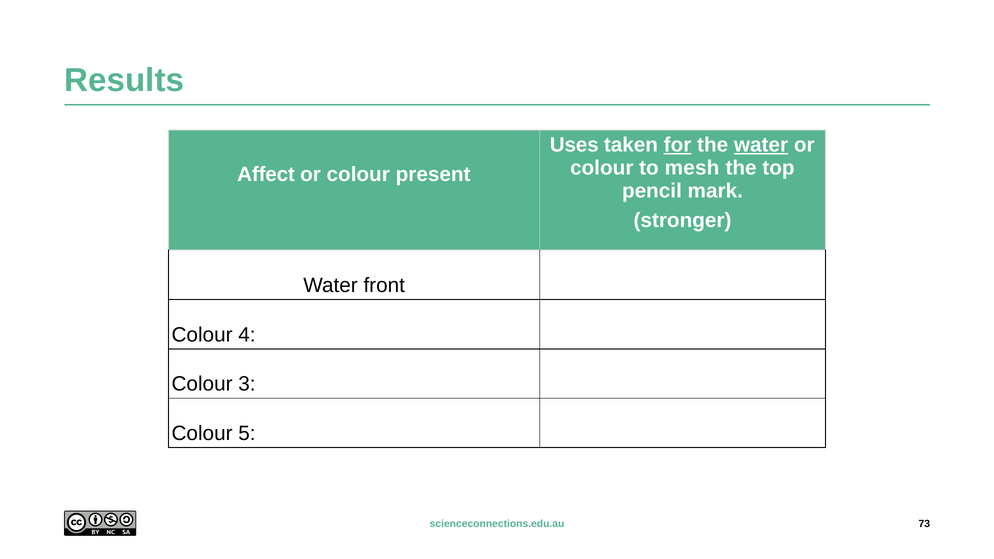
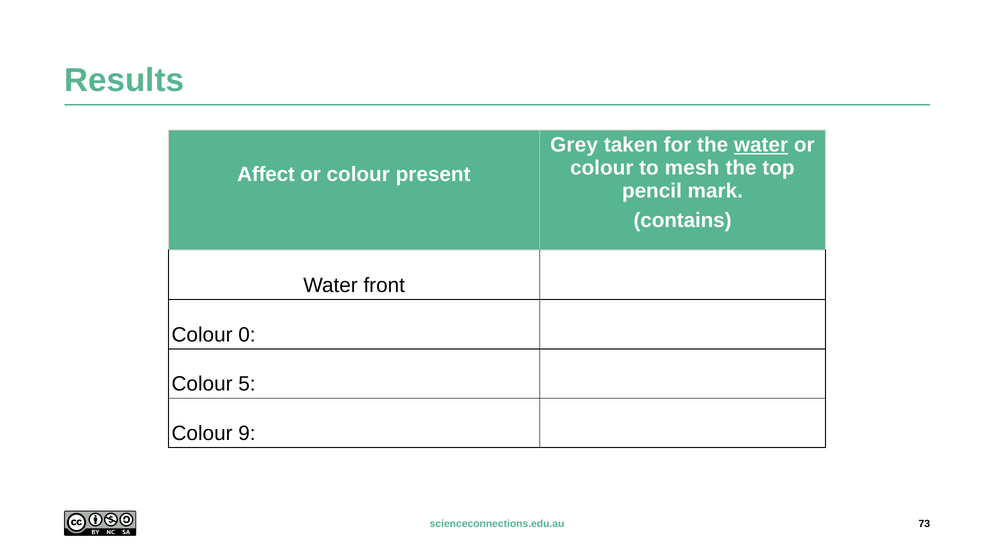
Uses: Uses -> Grey (574, 145)
for underline: present -> none (678, 145)
stronger: stronger -> contains (683, 221)
4: 4 -> 0 (247, 335)
3: 3 -> 5 (247, 384)
5: 5 -> 9 (247, 434)
